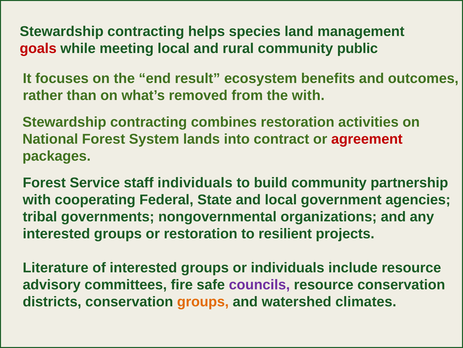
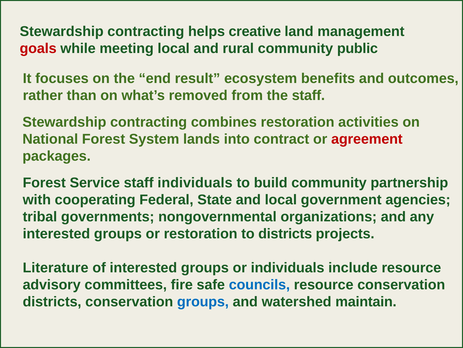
species: species -> creative (255, 31)
the with: with -> staff (308, 95)
to resilient: resilient -> districts (285, 233)
councils colour: purple -> blue (259, 284)
groups colour: orange -> blue (203, 301)
climates: climates -> maintain (366, 301)
